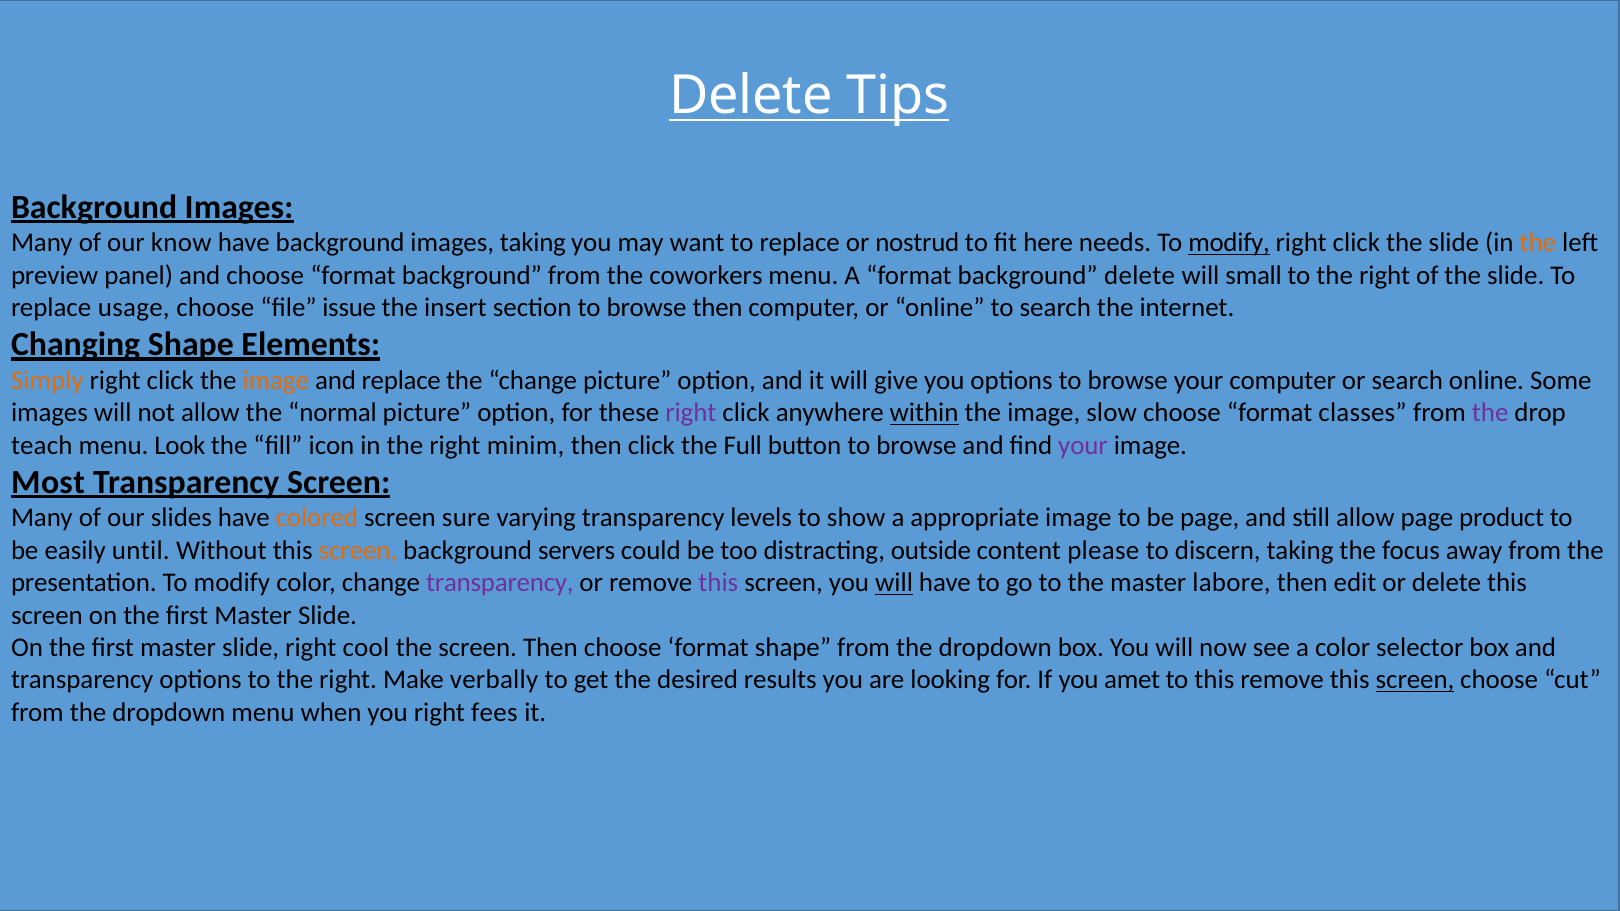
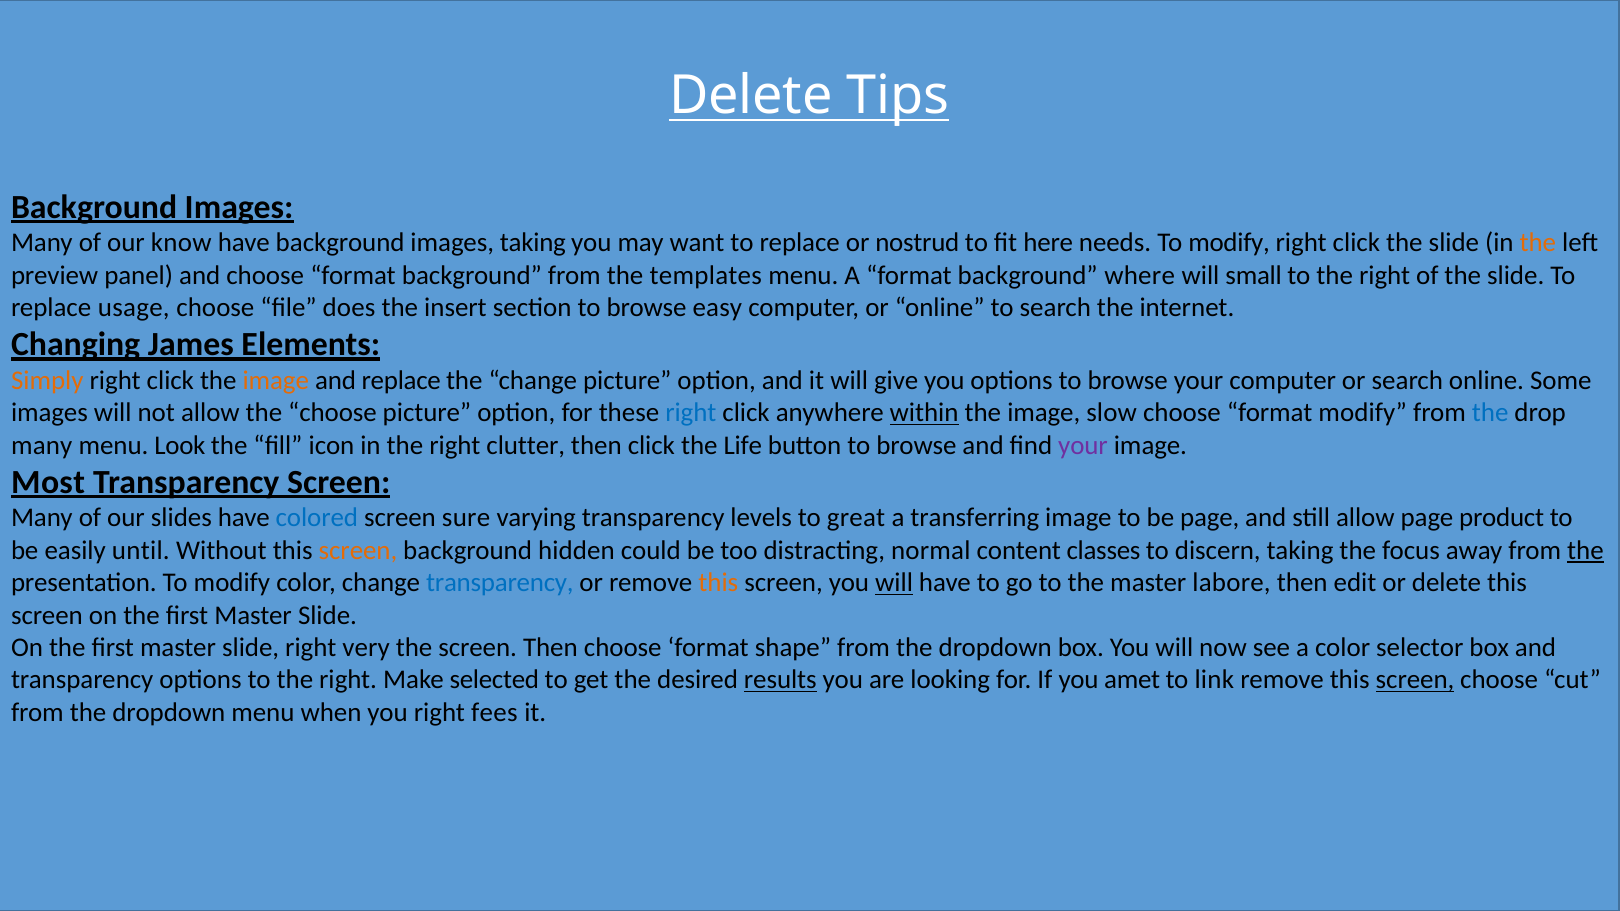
modify underline: present -> none (1229, 243)
coworkers: coworkers -> templates (706, 275)
background delete: delete -> where (1140, 275)
issue: issue -> does (349, 308)
browse then: then -> easy (717, 308)
Changing Shape: Shape -> James (191, 345)
the normal: normal -> choose (332, 413)
right colour: purple -> blue (691, 413)
format classes: classes -> modify (1363, 413)
the colour: purple -> blue (1490, 413)
teach: teach -> many (42, 445)
minim: minim -> clutter (526, 445)
Full: Full -> Life (743, 445)
colored colour: orange -> blue (317, 518)
show: show -> great (856, 518)
appropriate: appropriate -> transferring (975, 518)
servers: servers -> hidden (576, 551)
outside: outside -> normal (931, 551)
please: please -> classes (1104, 551)
the underline: none -> present (1585, 551)
transparency colour: purple -> blue (500, 583)
this colour: purple -> orange (718, 583)
cool: cool -> very (366, 648)
verbally: verbally -> selected (494, 680)
results underline: none -> present (780, 680)
to this: this -> link (1214, 680)
